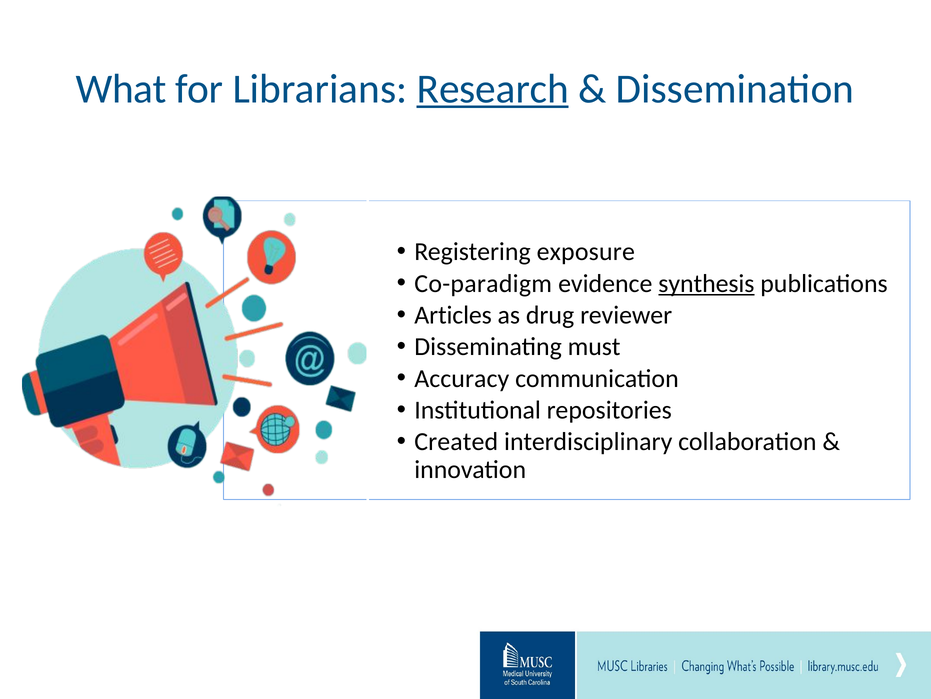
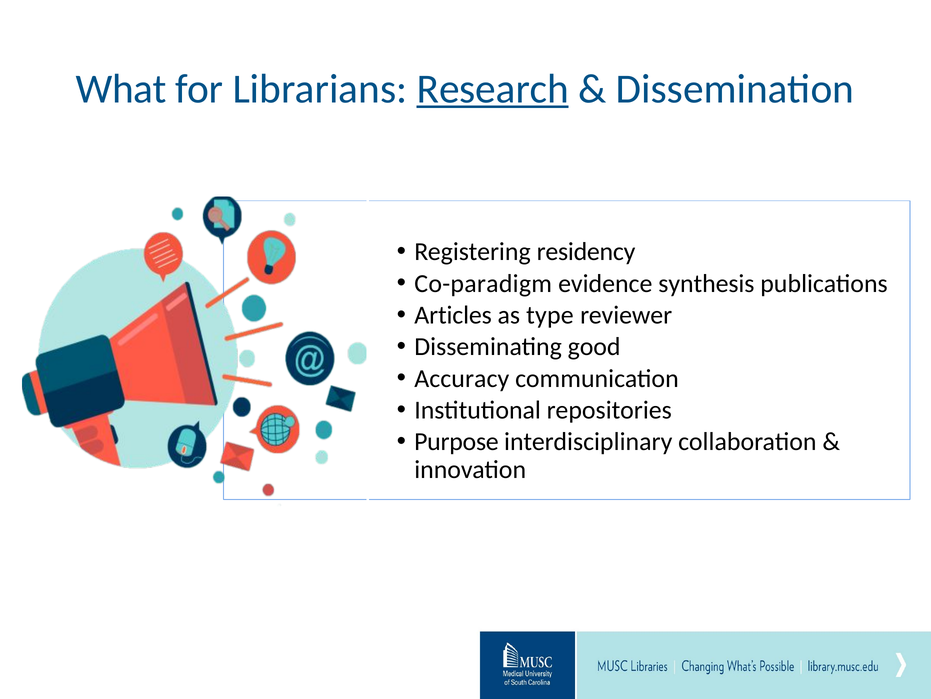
exposure: exposure -> residency (586, 252)
synthesis underline: present -> none (706, 283)
drug: drug -> type (550, 315)
must: must -> good (594, 346)
Created: Created -> Purpose (456, 441)
